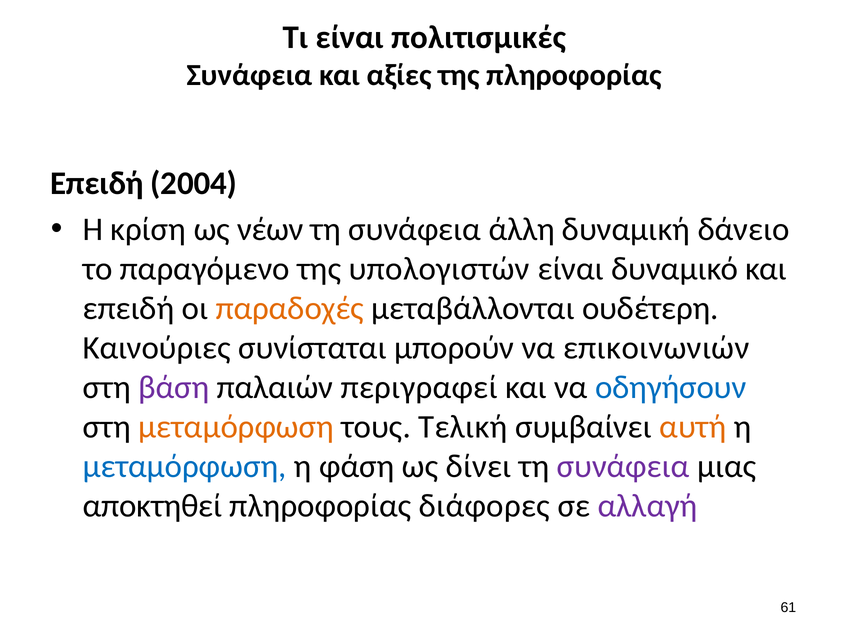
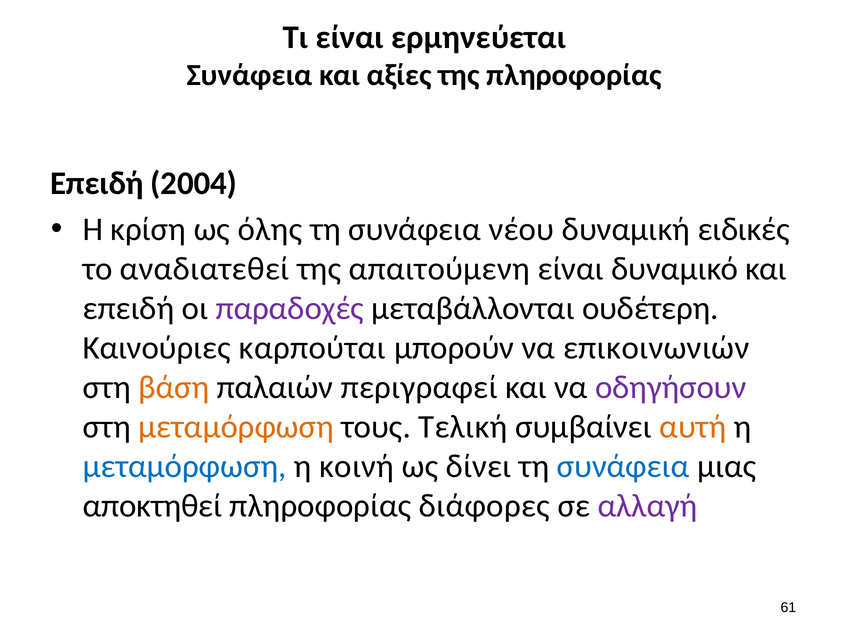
πολιτισμικές: πολιτισμικές -> ερμηνεύεται (479, 37)
νέων: νέων -> όλης (270, 229)
άλλη: άλλη -> νέου (521, 229)
δάνειο: δάνειο -> ειδικές (744, 229)
παραγόμενο: παραγόμενο -> αναδιατεθεί (205, 269)
υπολογιστών: υπολογιστών -> απαιτούμενη (439, 269)
παραδοχές colour: orange -> purple (290, 308)
συνίσταται: συνίσταται -> καρπούται (312, 348)
βάση colour: purple -> orange (174, 387)
οδηγήσουν colour: blue -> purple (671, 387)
φάση: φάση -> κοινή (357, 466)
συνάφεια colour: purple -> blue (623, 466)
